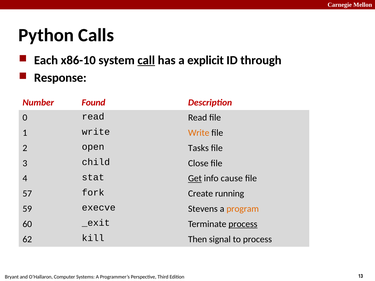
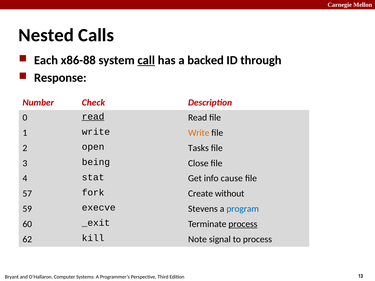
Python: Python -> Nested (46, 35)
x86-10: x86-10 -> x86-88 (78, 60)
explicit: explicit -> backed (206, 60)
Found: Found -> Check (93, 103)
read underline: none -> present (93, 117)
child: child -> being (96, 162)
Get underline: present -> none (195, 179)
running: running -> without (230, 194)
program colour: orange -> blue (243, 209)
Then: Then -> Note (197, 239)
